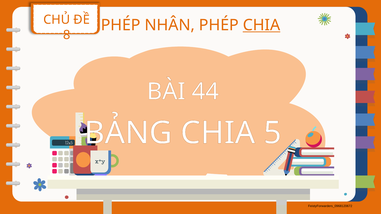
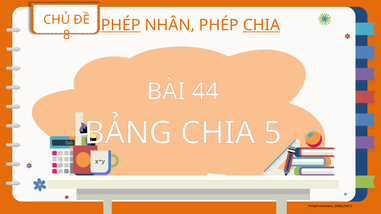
PHÉP underline: none -> present (121, 25)
